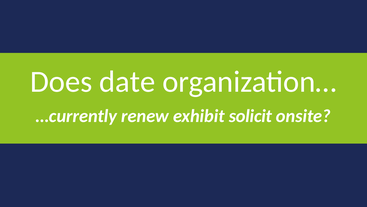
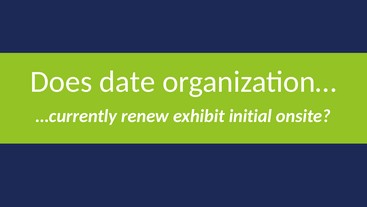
solicit: solicit -> initial (250, 116)
